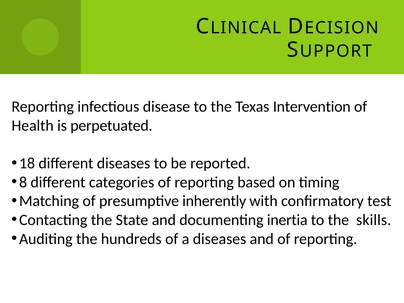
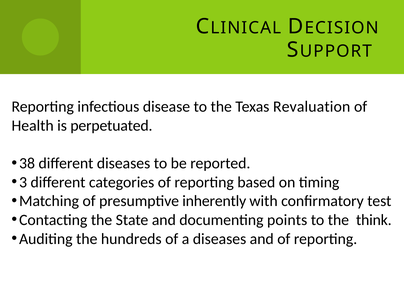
Intervention: Intervention -> Revaluation (312, 107)
18: 18 -> 38 (27, 163)
8: 8 -> 3 (23, 182)
inertia: inertia -> points (287, 220)
skills: skills -> think (374, 220)
